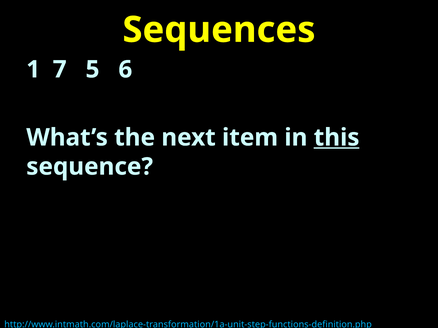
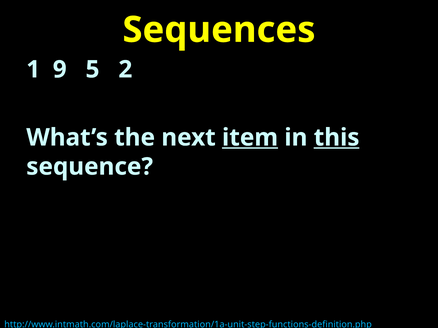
7: 7 -> 9 (60, 70)
6: 6 -> 2 (125, 70)
item underline: none -> present (250, 138)
